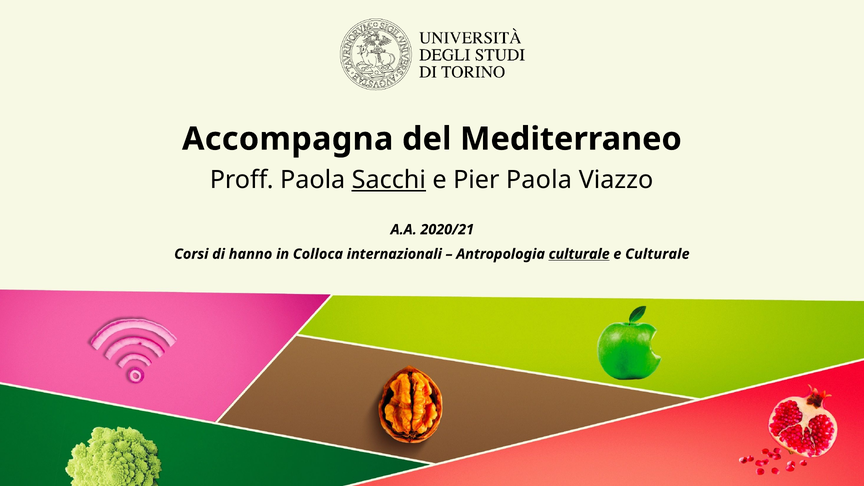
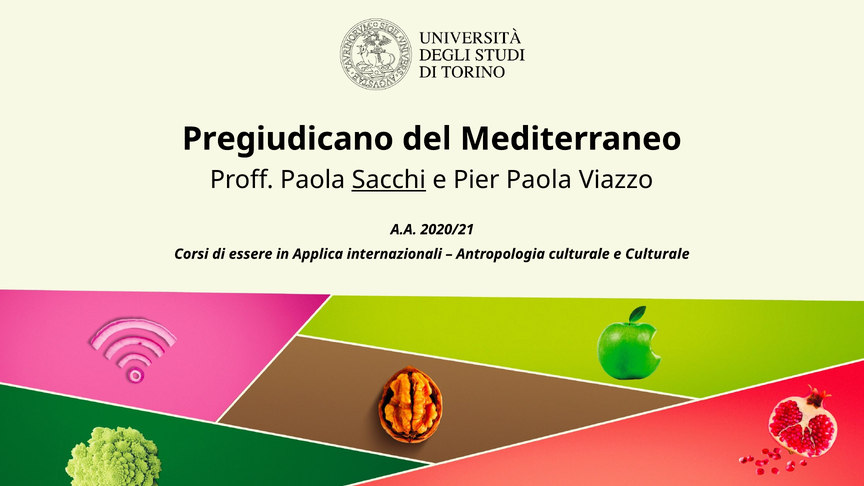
Accompagna: Accompagna -> Pregiudicano (288, 139)
hanno: hanno -> essere (251, 254)
Colloca: Colloca -> Applica (318, 254)
culturale underline: present -> none (579, 254)
